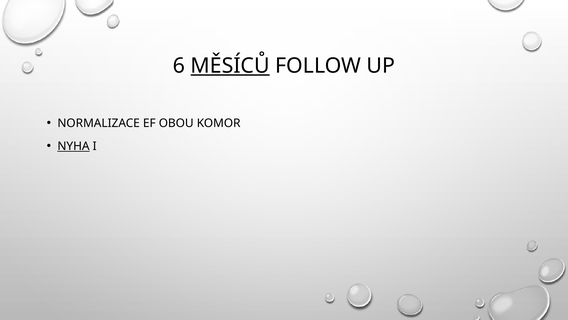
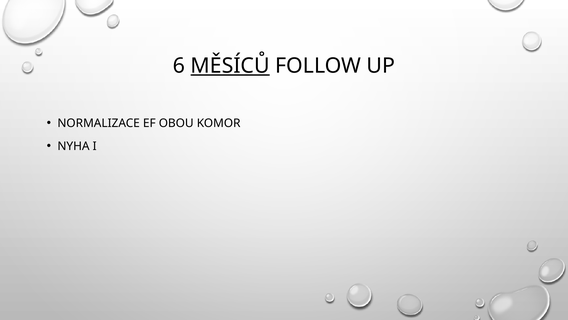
NYHA underline: present -> none (74, 146)
